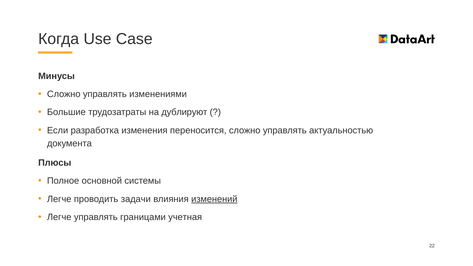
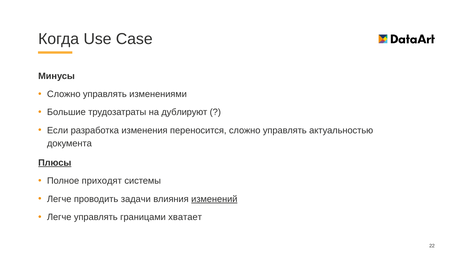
Плюсы underline: none -> present (55, 163)
основной: основной -> приходят (102, 181)
учетная: учетная -> хватает (185, 217)
